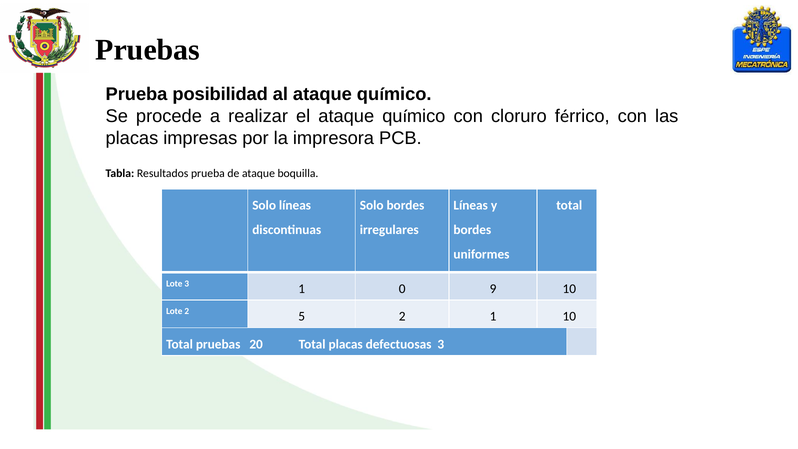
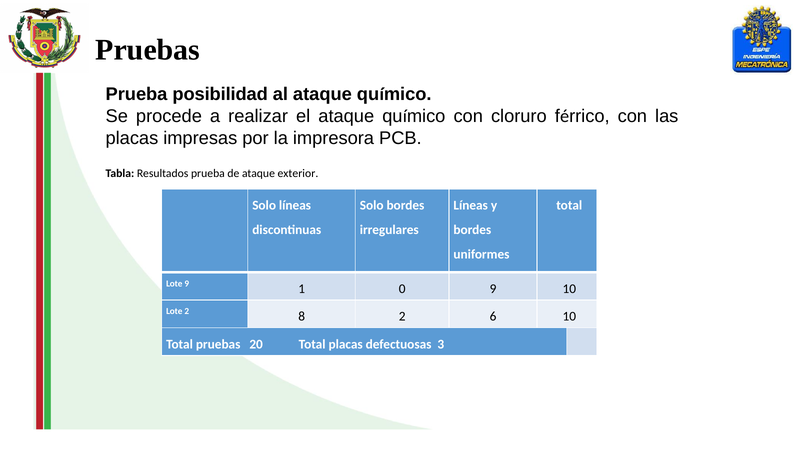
boquilla: boquilla -> exterior (298, 174)
Lote 3: 3 -> 9 (187, 284)
5: 5 -> 8 (302, 316)
2 1: 1 -> 6 (493, 316)
